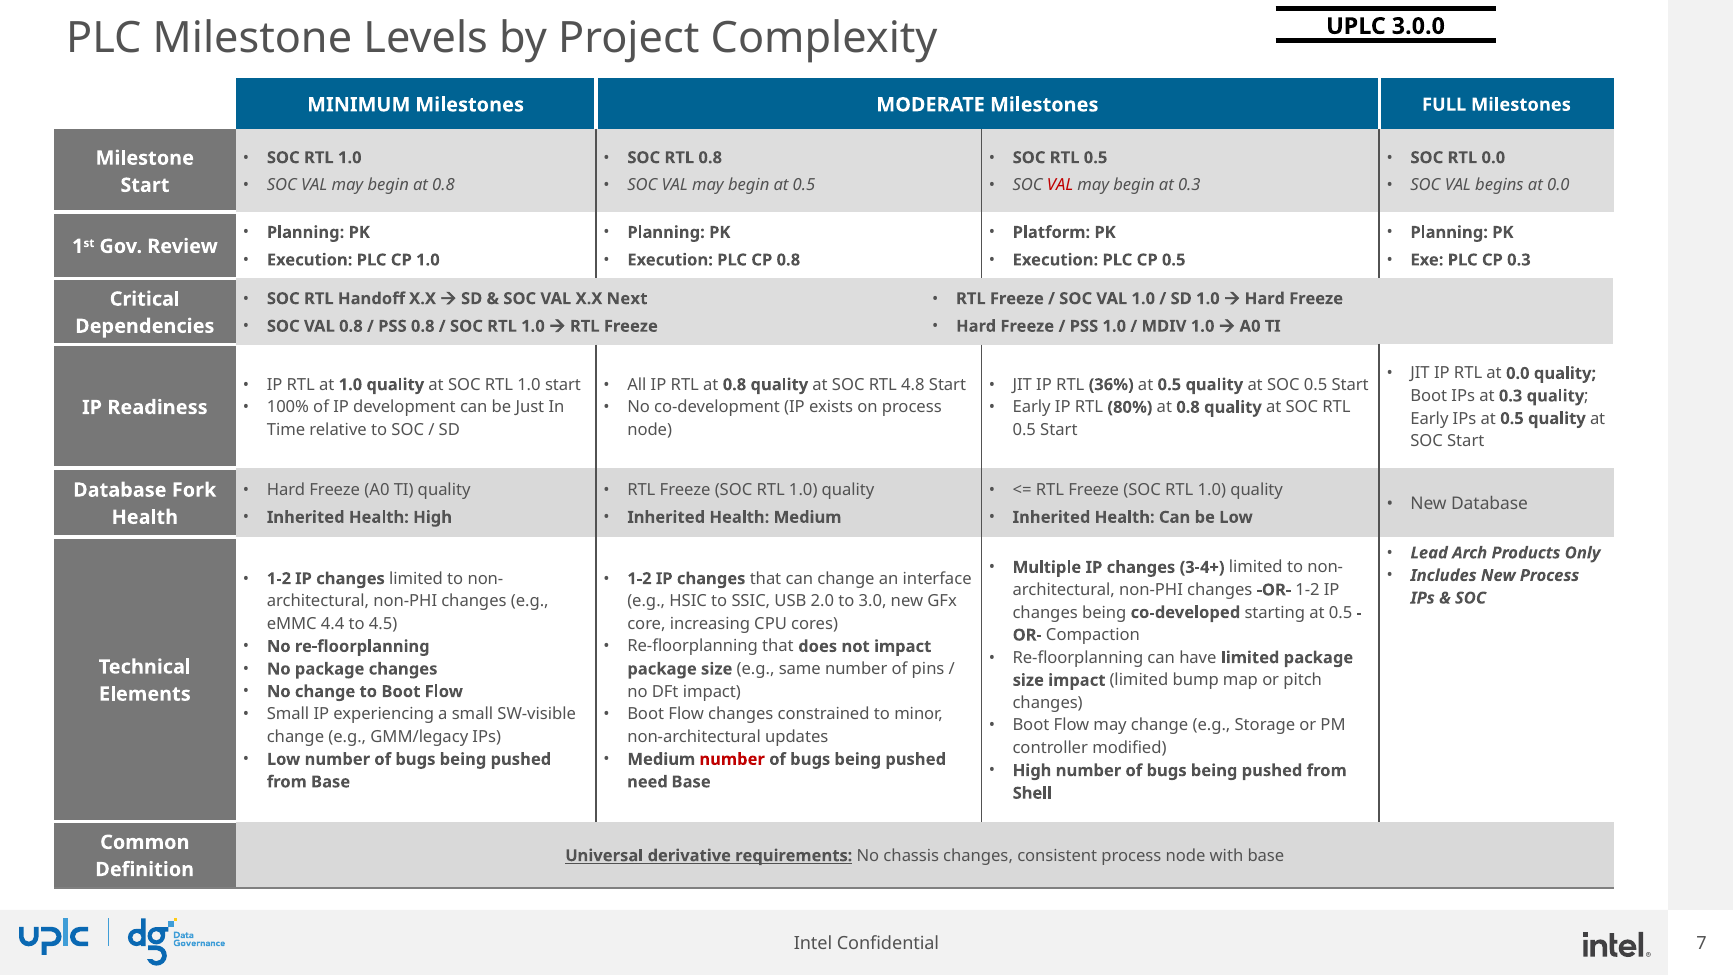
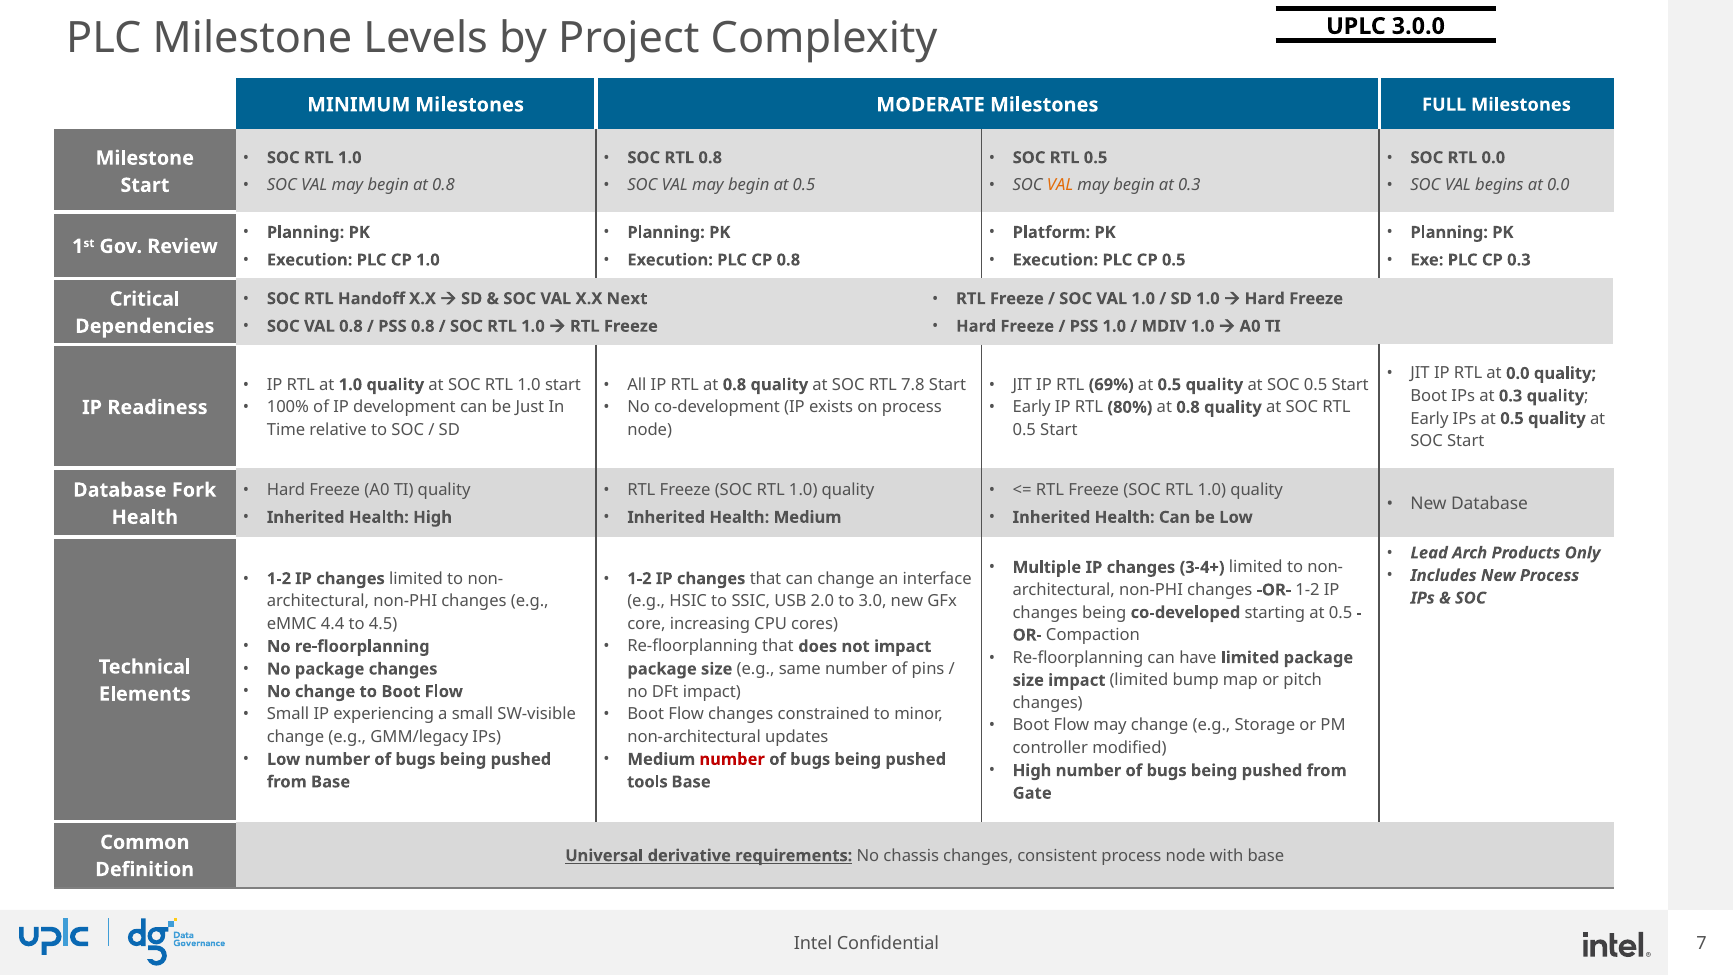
VAL colour: red -> orange (1060, 185)
4.8: 4.8 -> 7.8 (913, 385)
36%: 36% -> 69% (1111, 385)
need: need -> tools (647, 782)
Shell: Shell -> Gate (1032, 793)
